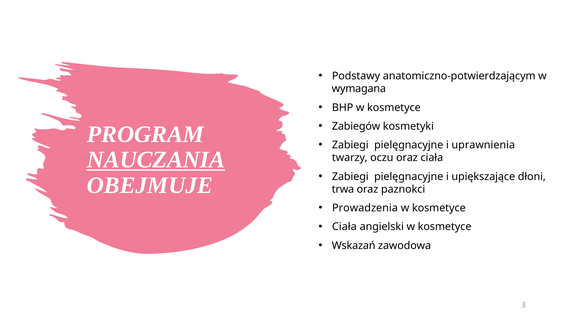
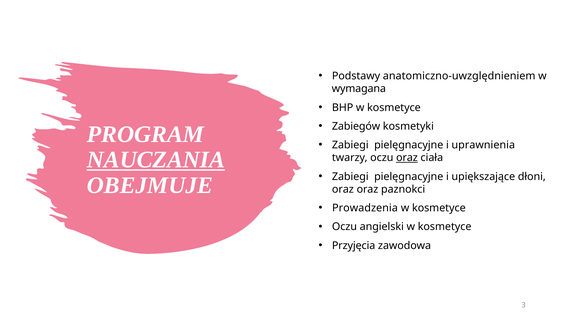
anatomiczno-potwierdzającym: anatomiczno-potwierdzającym -> anatomiczno-uwzględnieniem (459, 76)
oraz underline: none -> present (407, 158)
trwa: trwa -> oraz (343, 189)
Ciała: Ciała -> Oczu (344, 227)
Wskazań: Wskazań -> Przyjęcia (354, 246)
